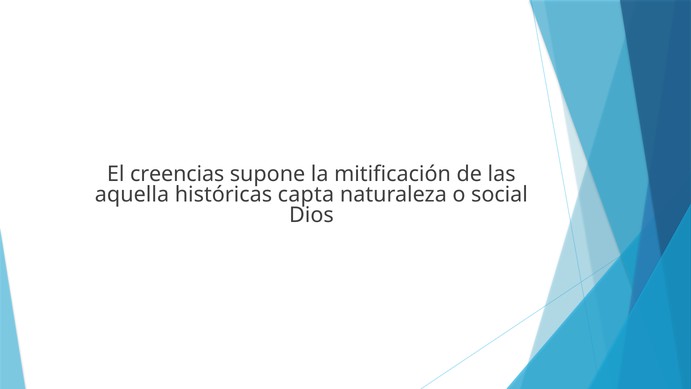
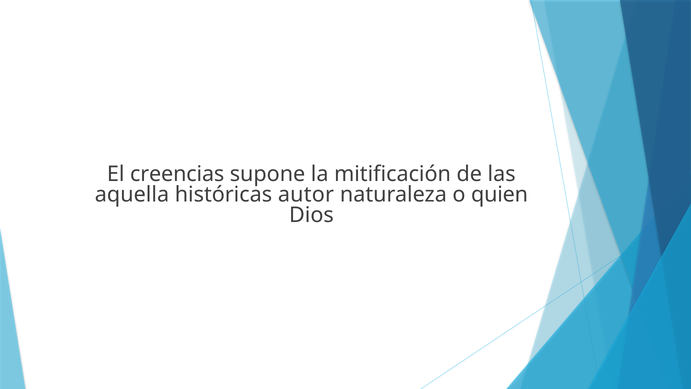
capta: capta -> autor (306, 194)
social: social -> quien (500, 194)
